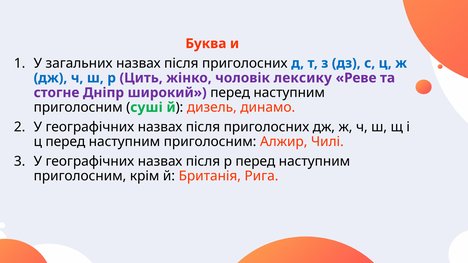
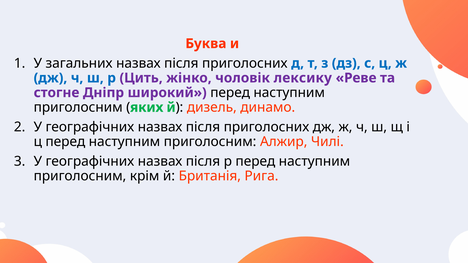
суші: суші -> яких (147, 107)
